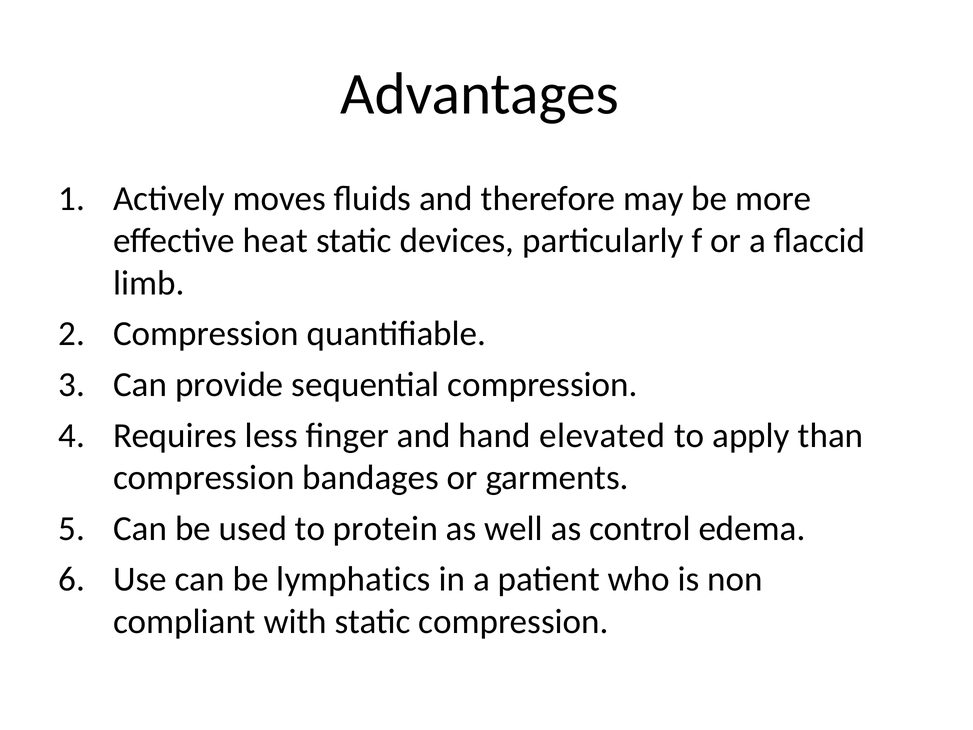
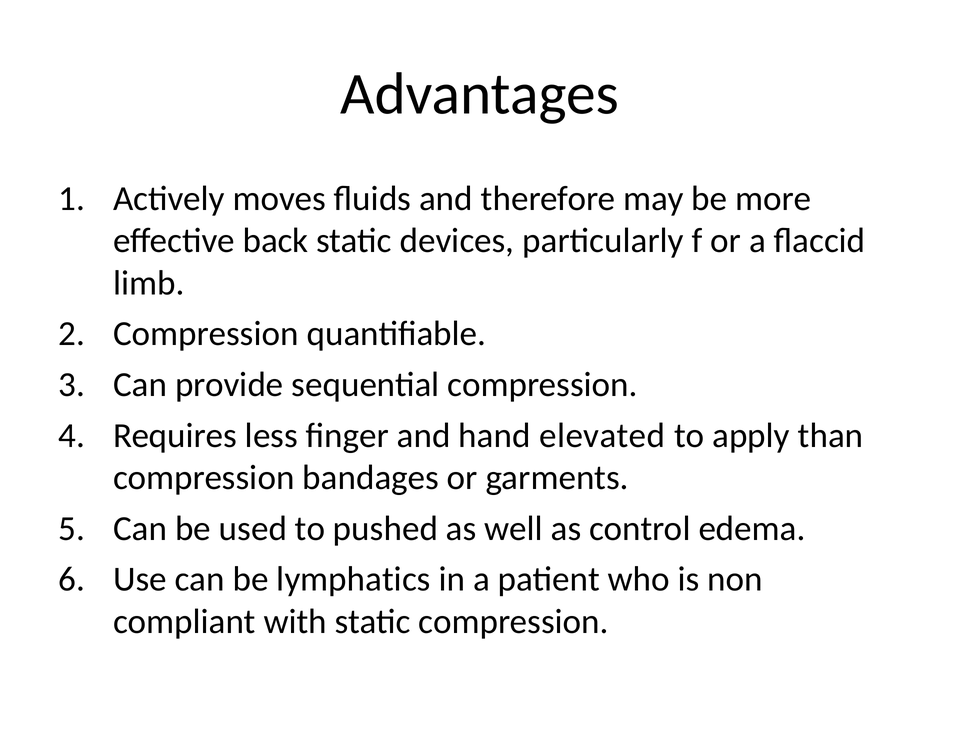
heat: heat -> back (276, 241)
protein: protein -> pushed (385, 528)
